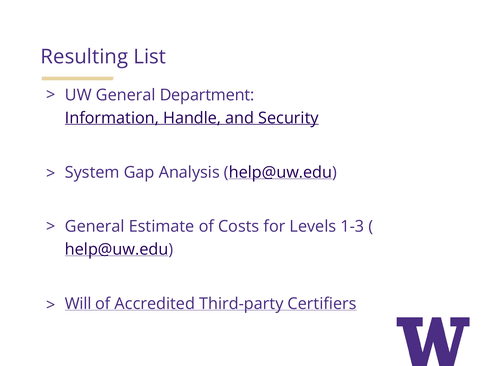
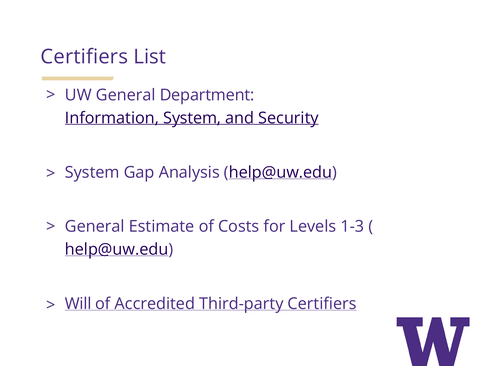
Resulting: Resulting -> Certifiers (84, 57)
Information Handle: Handle -> System (192, 118)
